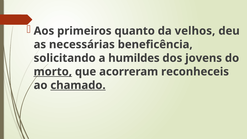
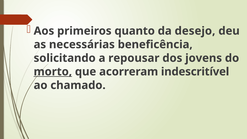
velhos: velhos -> desejo (195, 31)
humildes: humildes -> repousar (134, 58)
reconheceis: reconheceis -> indescritível (195, 72)
chamado underline: present -> none (78, 85)
